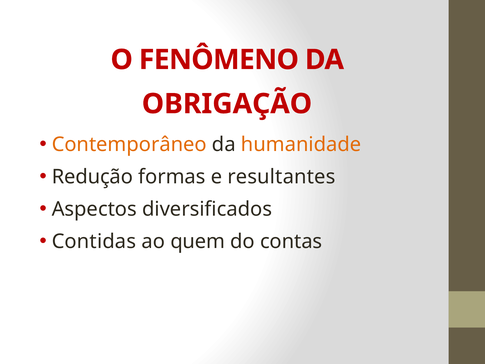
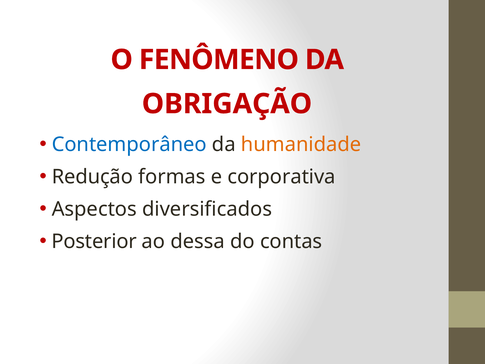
Contemporâneo colour: orange -> blue (129, 144)
resultantes: resultantes -> corporativa (282, 177)
Contidas: Contidas -> Posterior (94, 241)
quem: quem -> dessa (198, 241)
